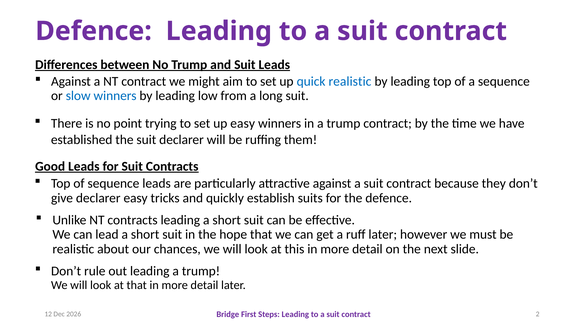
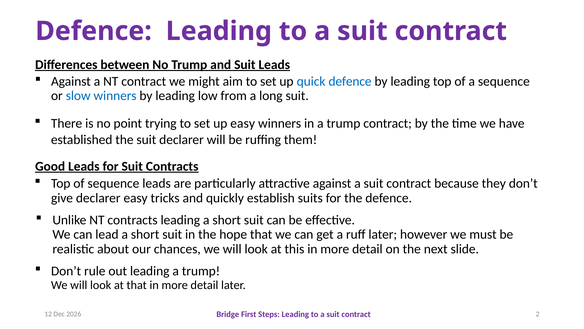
quick realistic: realistic -> defence (350, 81)
